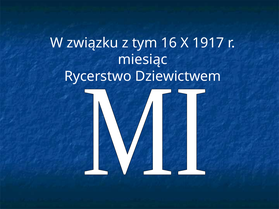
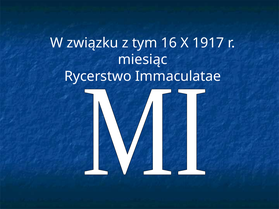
Dziewictwem: Dziewictwem -> Immaculatae (178, 76)
